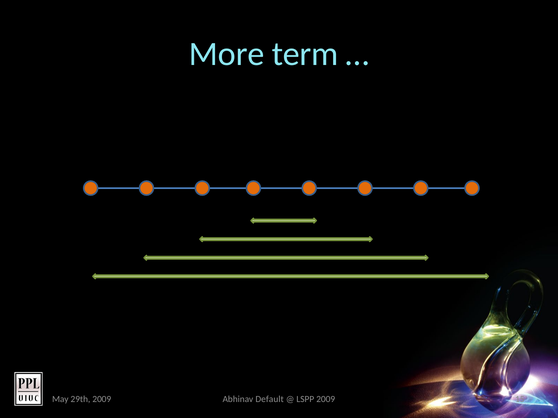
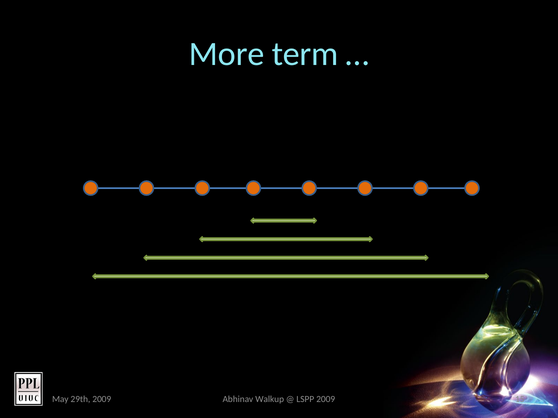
Default: Default -> Walkup (270, 400)
